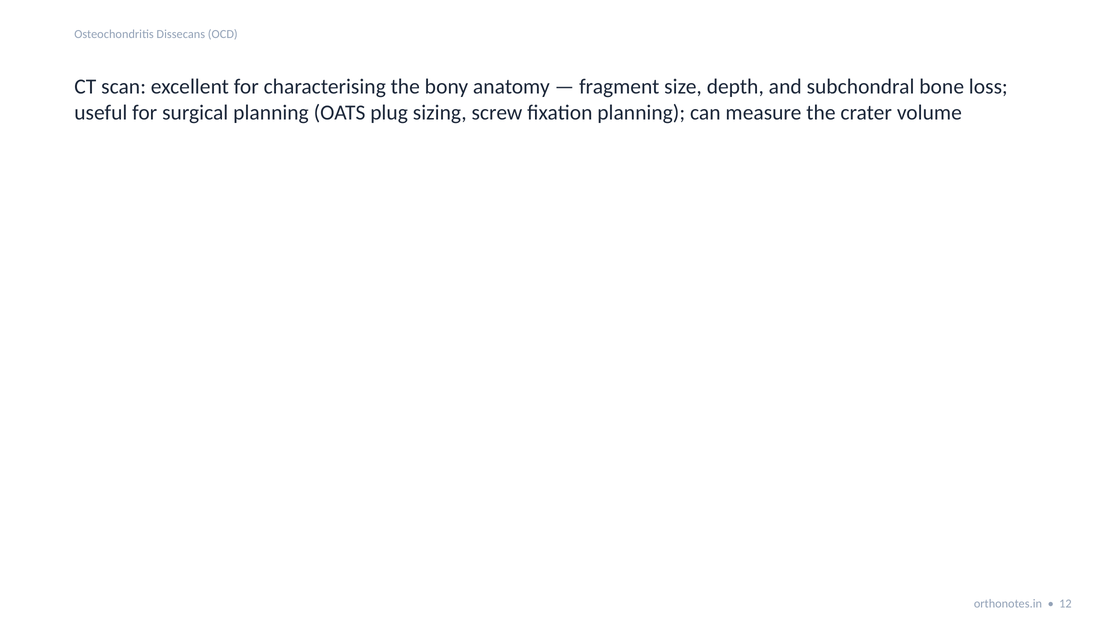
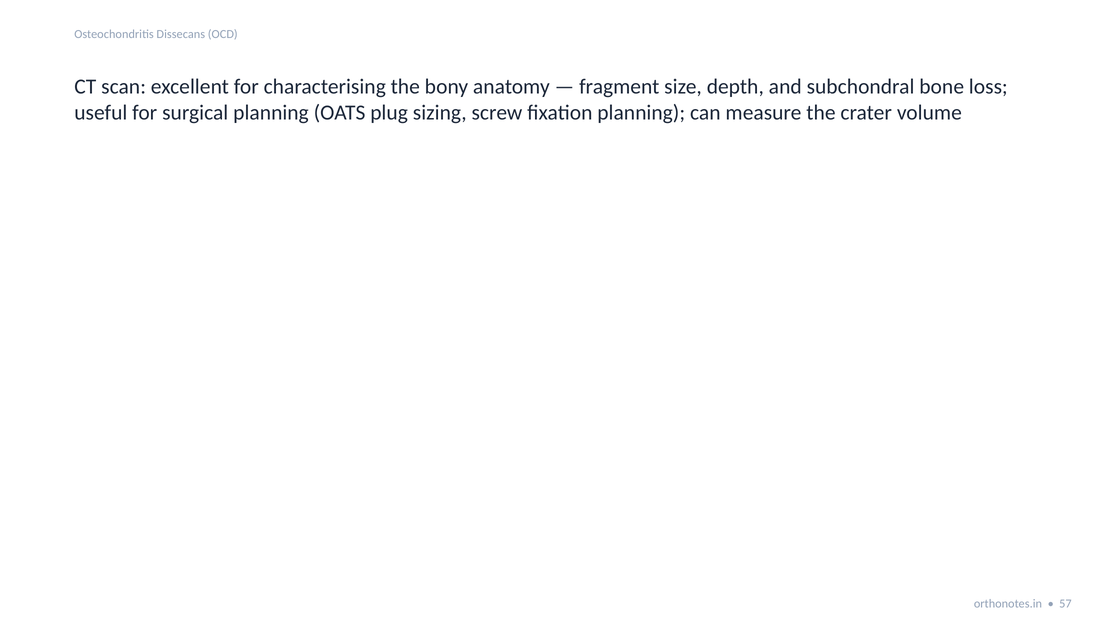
12: 12 -> 57 (1065, 604)
